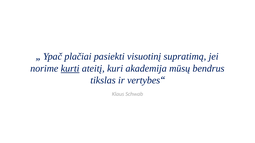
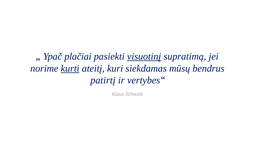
visuotinį underline: none -> present (144, 57)
akademija: akademija -> siekdamas (146, 69)
tikslas: tikslas -> patirtį (103, 80)
